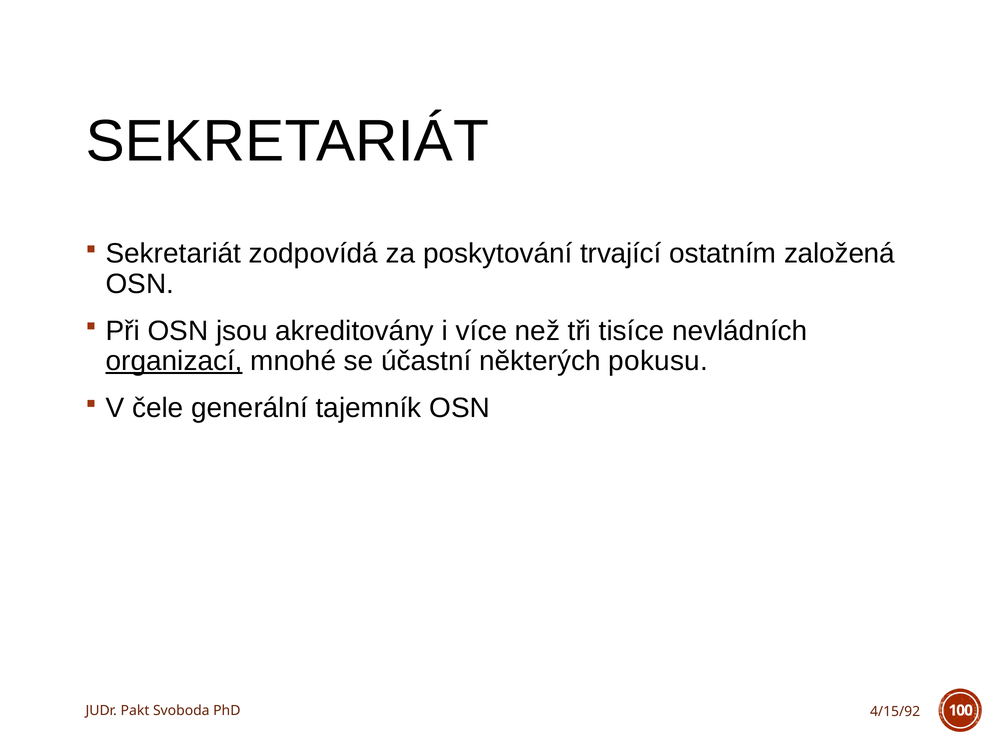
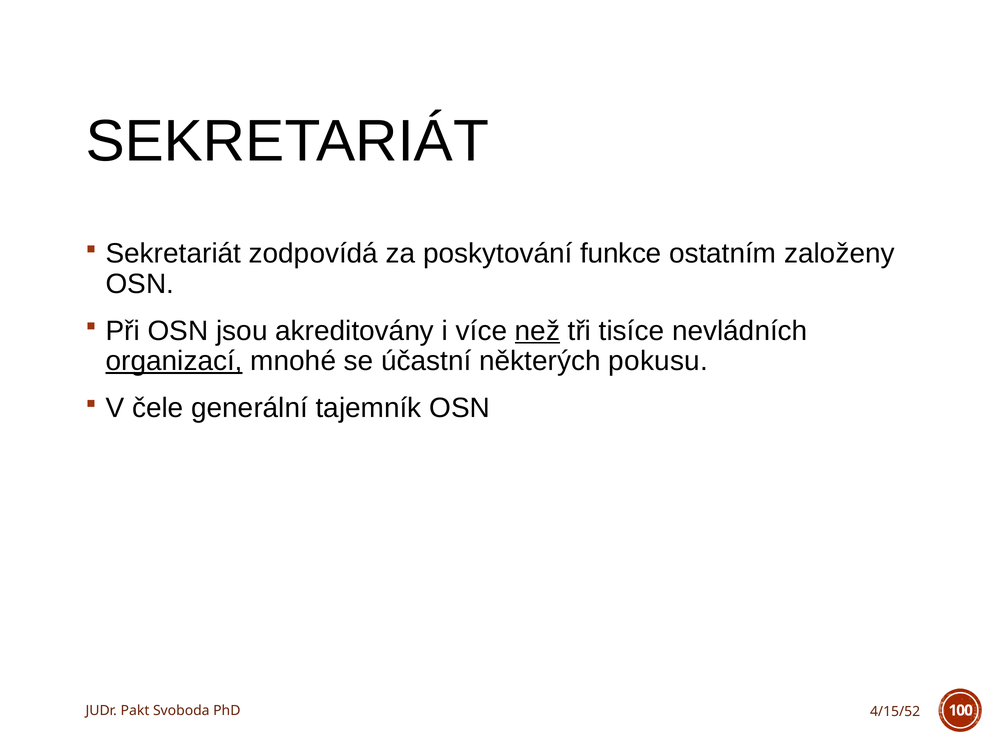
trvající: trvající -> funkce (621, 254)
založená: založená -> založeny (839, 254)
než underline: none -> present (537, 331)
4/15/92: 4/15/92 -> 4/15/52 (895, 712)
